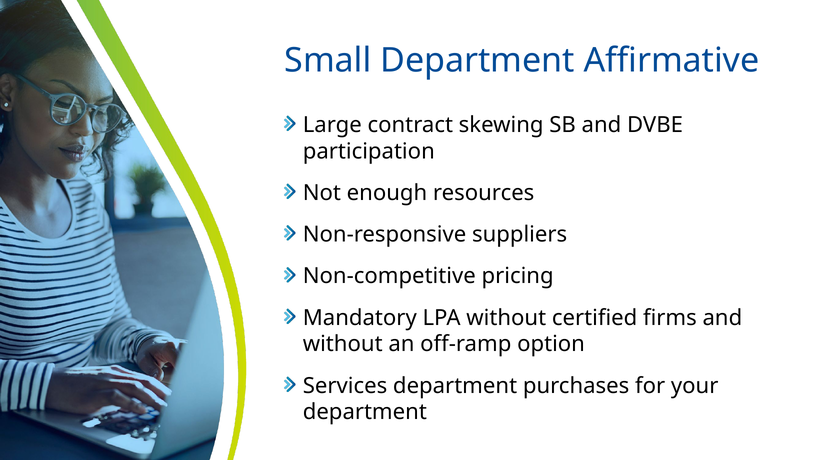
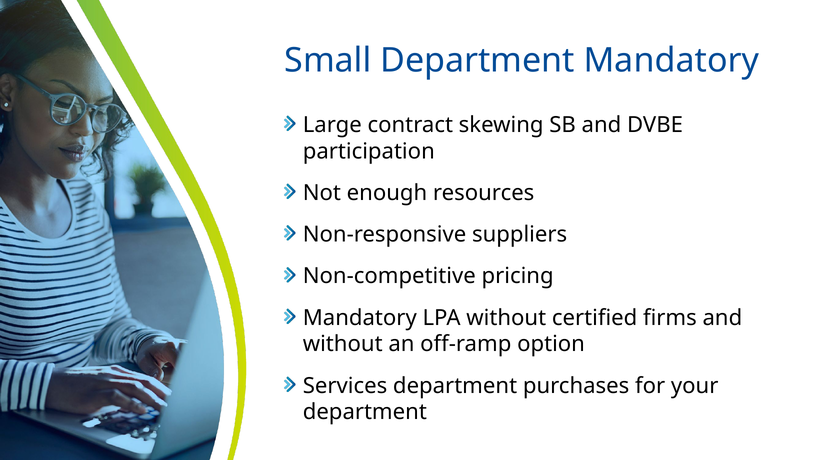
Department Affirmative: Affirmative -> Mandatory (671, 60)
